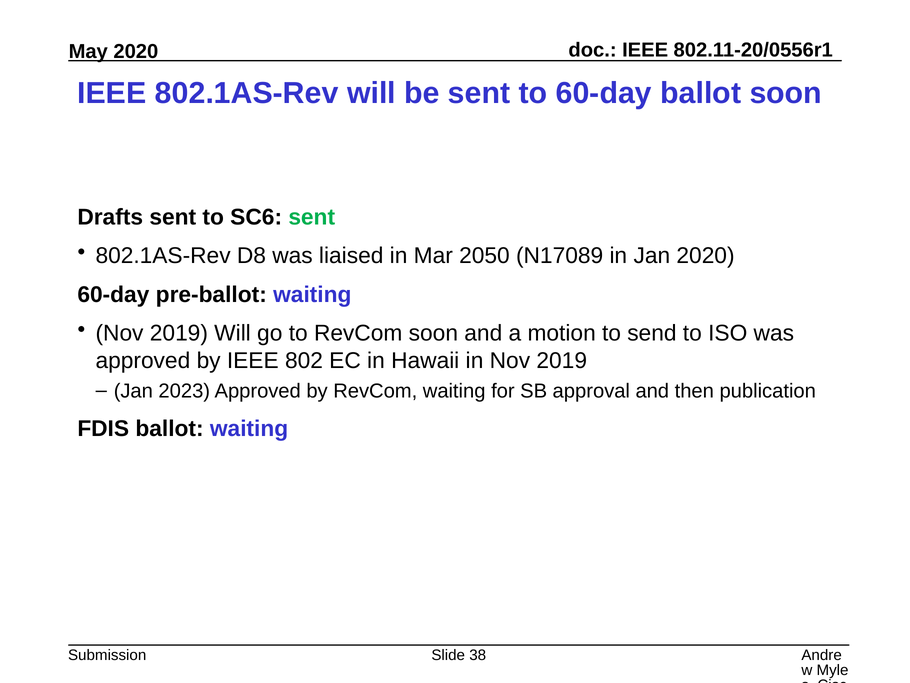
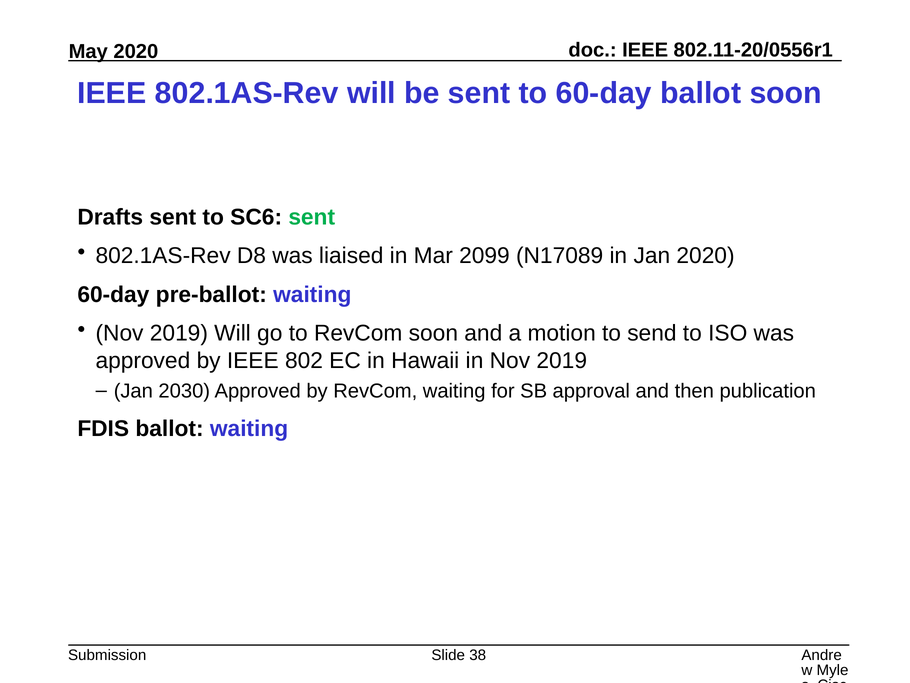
2050: 2050 -> 2099 (484, 256)
2023: 2023 -> 2030 (184, 391)
